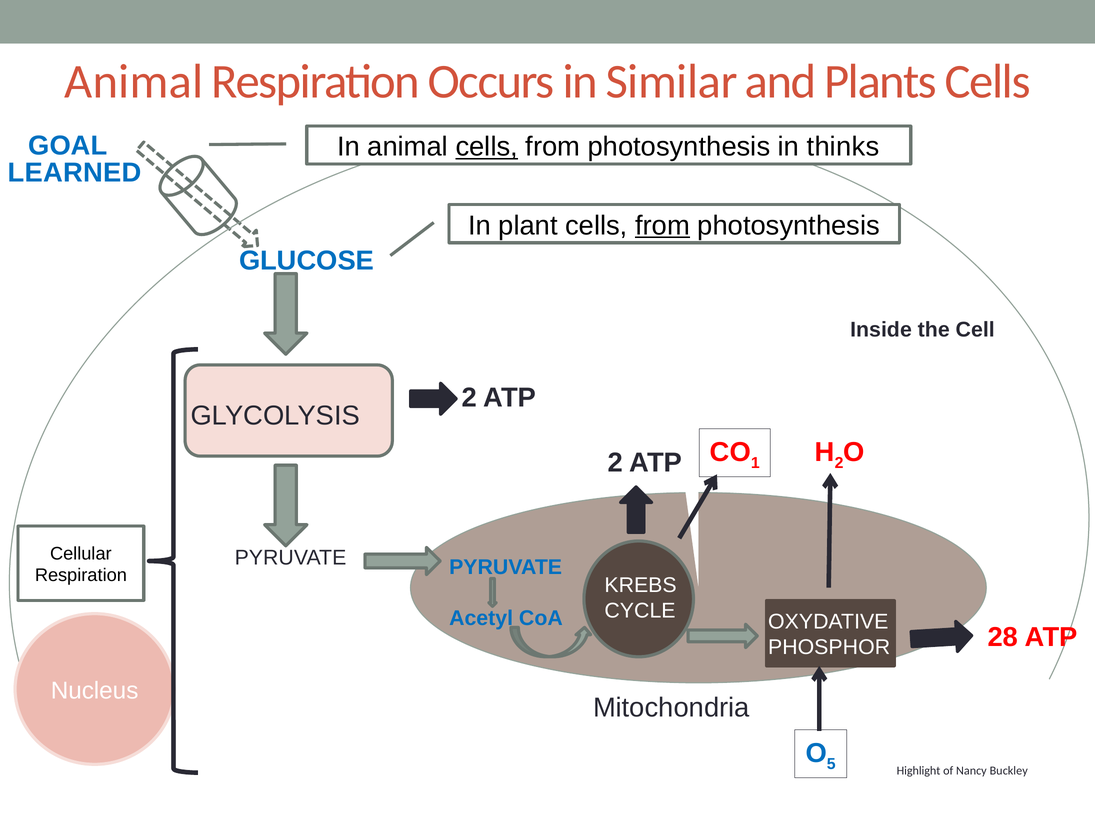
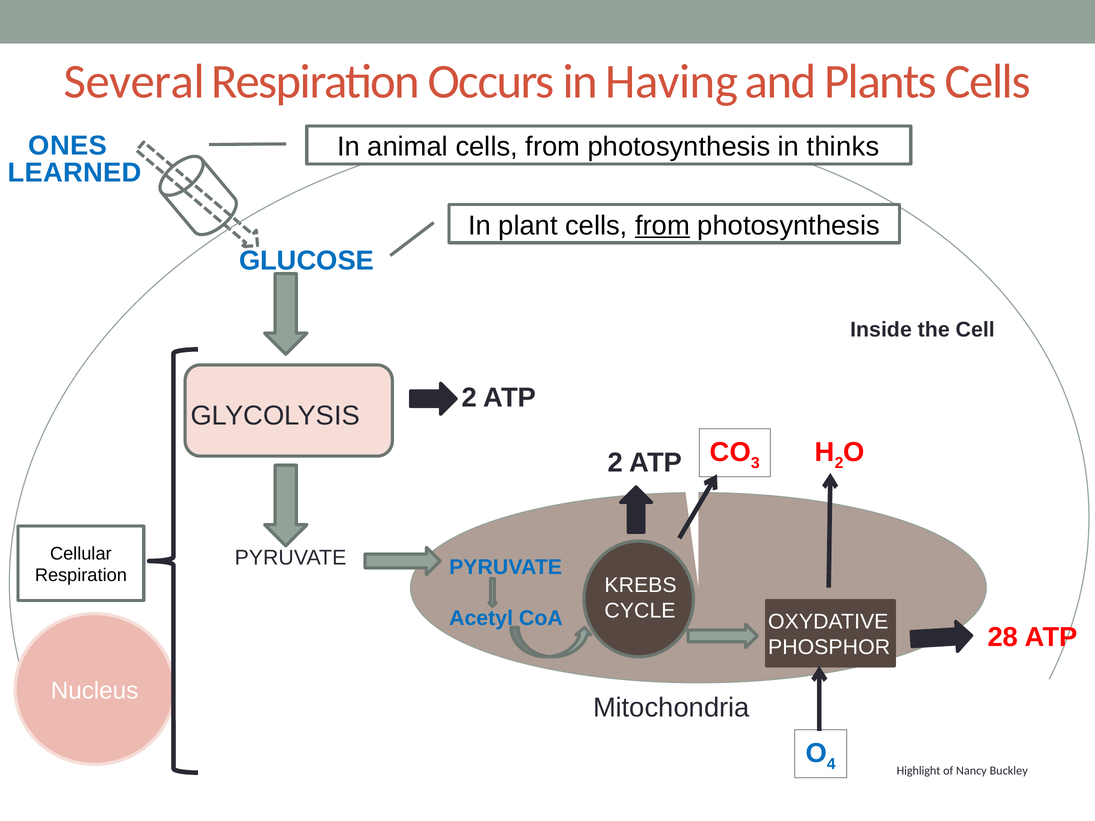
Animal: Animal -> Several (134, 82)
Similar: Similar -> Having (672, 82)
GOAL: GOAL -> ONES (68, 146)
cells underline: present -> none (487, 147)
1: 1 -> 3 (755, 463)
5: 5 -> 4 (831, 764)
